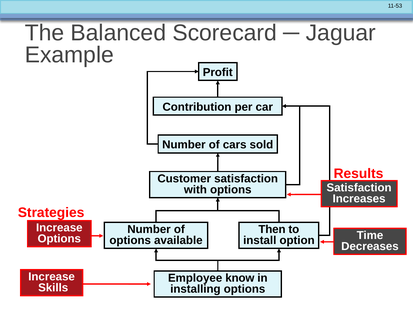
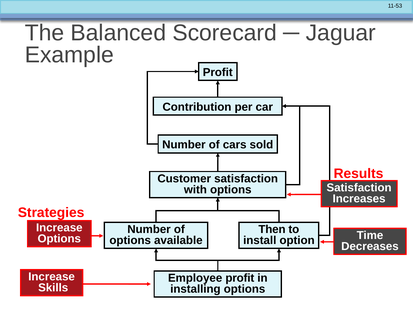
Employee know: know -> profit (240, 278)
